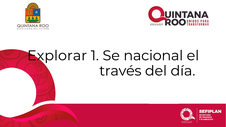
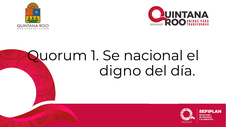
Explorar: Explorar -> Quorum (57, 56)
través: través -> digno (120, 71)
